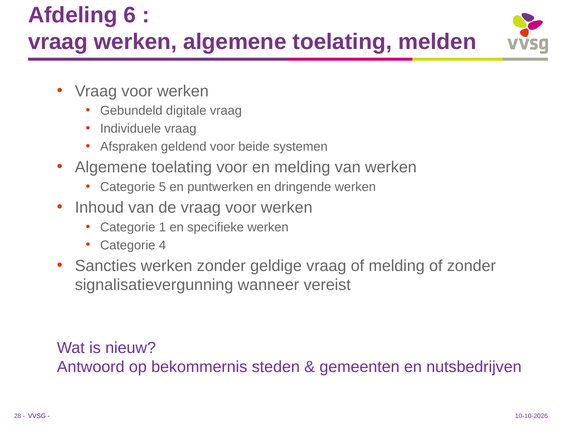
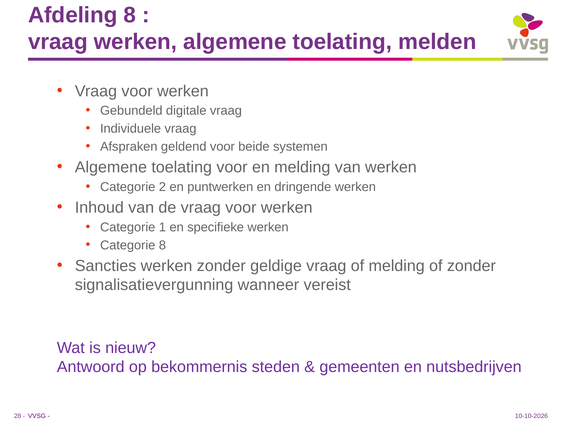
Afdeling 6: 6 -> 8 (130, 15)
5: 5 -> 2 (162, 187)
Categorie 4: 4 -> 8 (162, 245)
